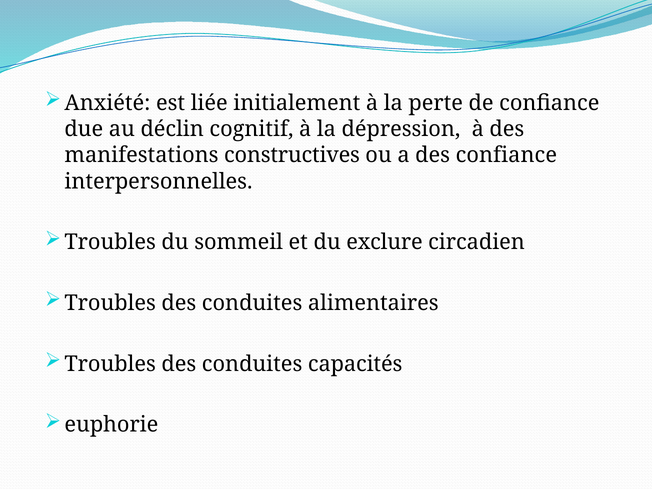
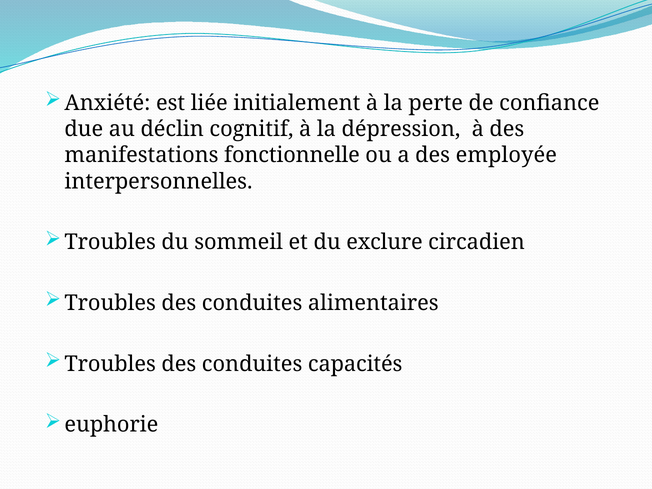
constructives: constructives -> fonctionnelle (292, 155)
des confiance: confiance -> employée (506, 155)
